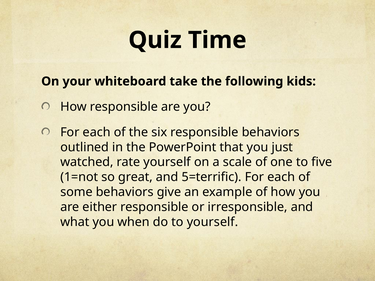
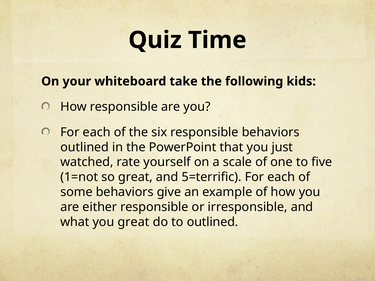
you when: when -> great (133, 222)
to yourself: yourself -> outlined (213, 222)
